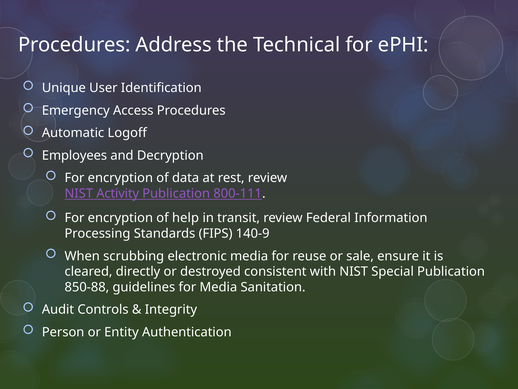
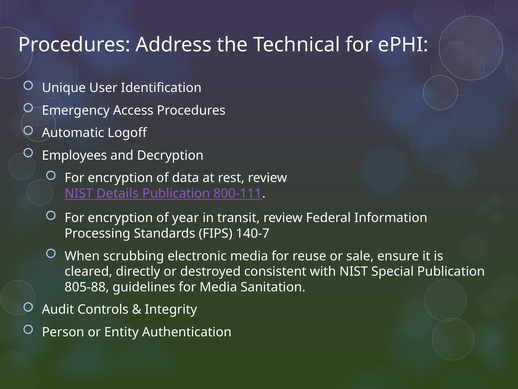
Activity: Activity -> Details (118, 193)
help: help -> year (186, 218)
140-9: 140-9 -> 140-7 (253, 233)
850-88: 850-88 -> 805-88 (87, 287)
